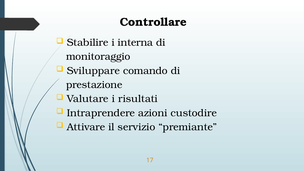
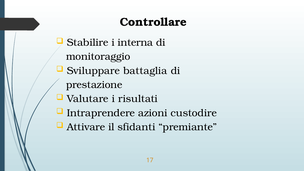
comando: comando -> battaglia (145, 71)
servizio: servizio -> sfidanti (137, 127)
